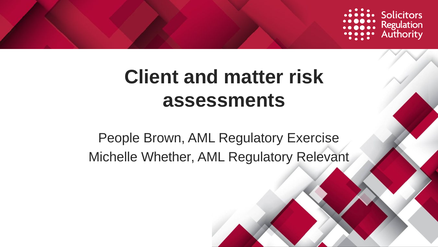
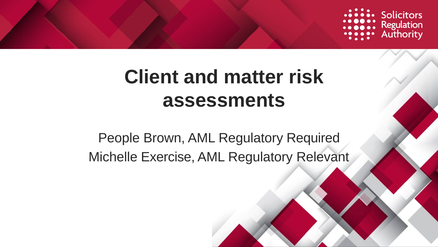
Exercise: Exercise -> Required (313, 138)
Whether: Whether -> Exercise (168, 157)
